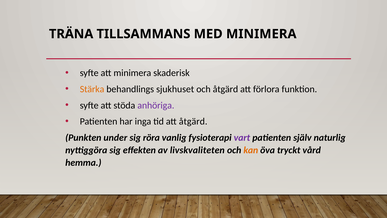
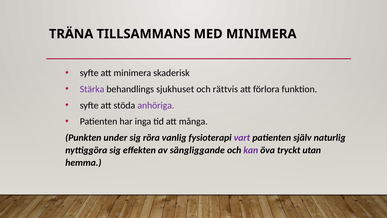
Stärka colour: orange -> purple (92, 89)
och åtgärd: åtgärd -> rättvis (225, 89)
att åtgärd: åtgärd -> många (193, 121)
livskvaliteten: livskvaliteten -> sängliggande (197, 150)
kan colour: orange -> purple (251, 150)
vård: vård -> utan (312, 150)
